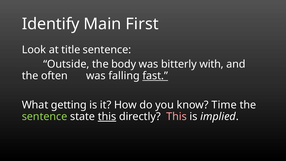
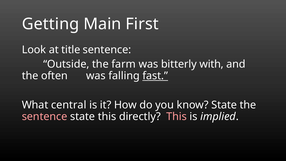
Identify: Identify -> Getting (51, 24)
body: body -> farm (124, 64)
getting: getting -> central (69, 105)
know Time: Time -> State (224, 105)
sentence colour: light green -> pink (45, 116)
this underline: present -> none (107, 116)
